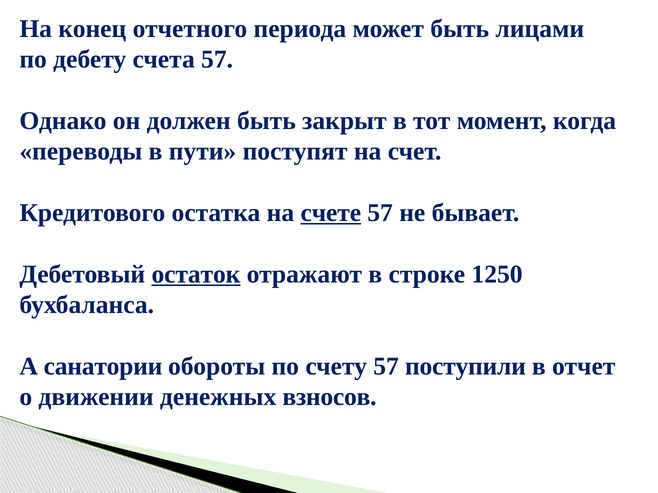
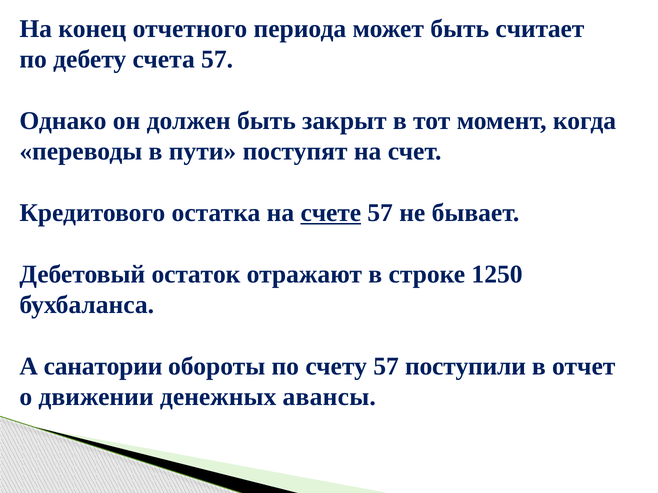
лицами: лицами -> считает (540, 29)
остаток underline: present -> none (196, 275)
взносов: взносов -> авансы (329, 397)
